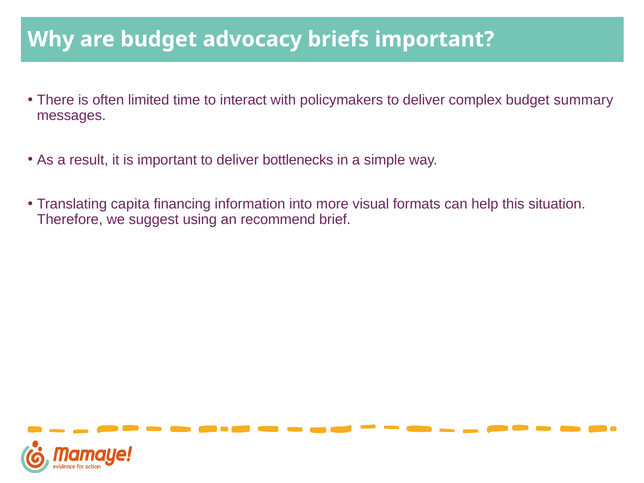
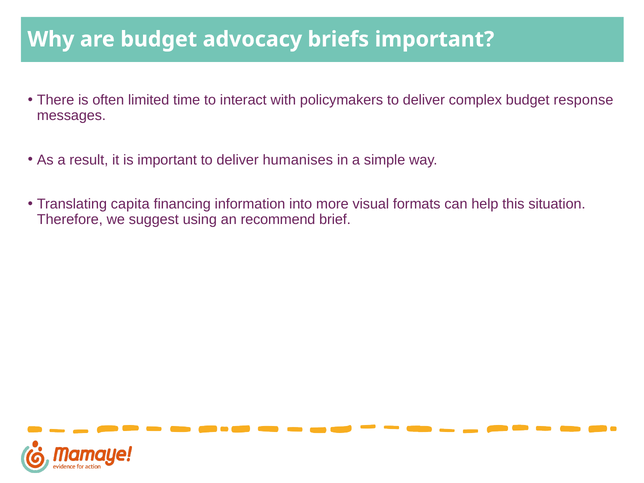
summary: summary -> response (583, 100)
bottlenecks: bottlenecks -> humanises (298, 160)
